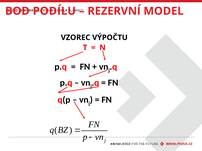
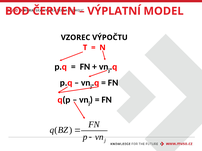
PODÍLU: PODÍLU -> ČERVEN (54, 11)
REZERVNÍ: REZERVNÍ -> VÝPLATNÍ (114, 11)
